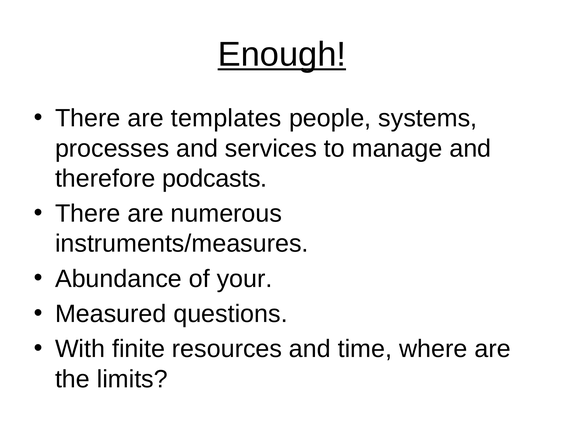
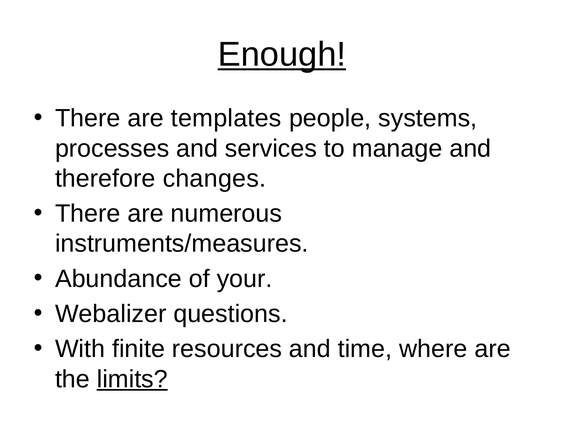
podcasts: podcasts -> changes (214, 178)
Measured: Measured -> Webalizer (111, 314)
limits underline: none -> present (132, 379)
